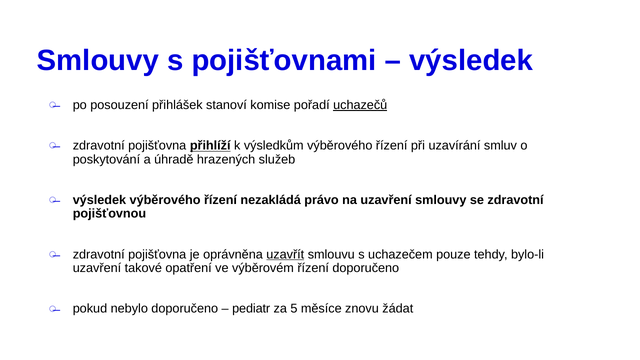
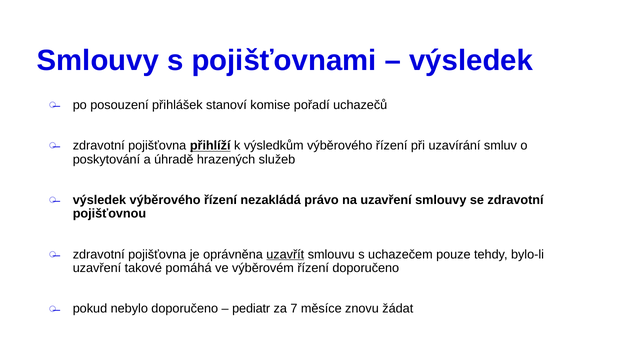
uchazečů underline: present -> none (360, 105)
opatření: opatření -> pomáhá (189, 268)
5: 5 -> 7 (294, 309)
